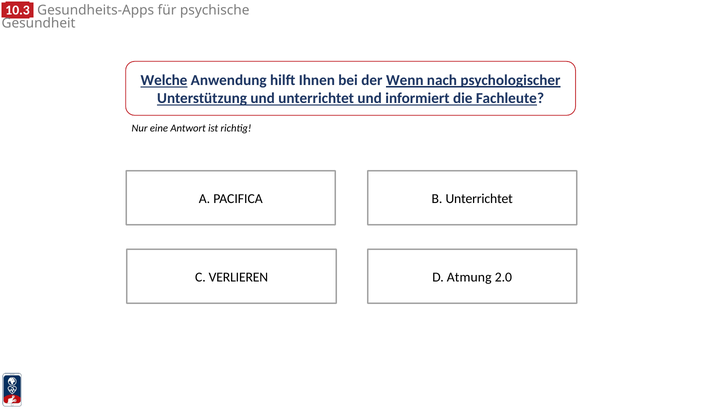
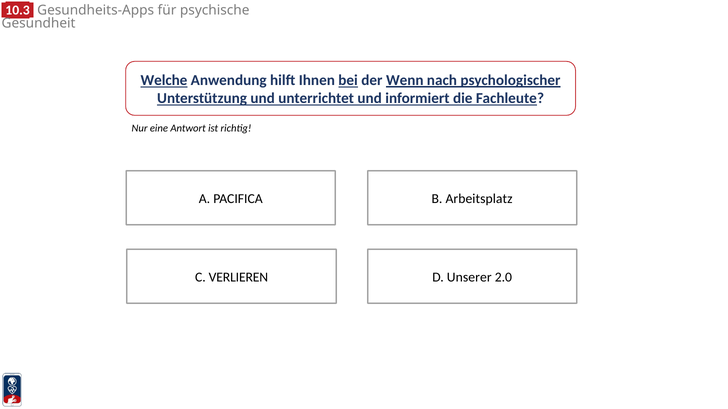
bei underline: none -> present (348, 80)
B Unterrichtet: Unterrichtet -> Arbeitsplatz (479, 199)
Atmung: Atmung -> Unserer (469, 278)
